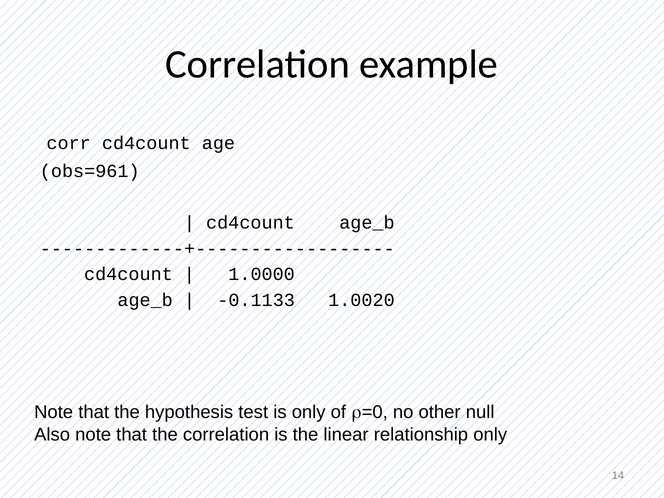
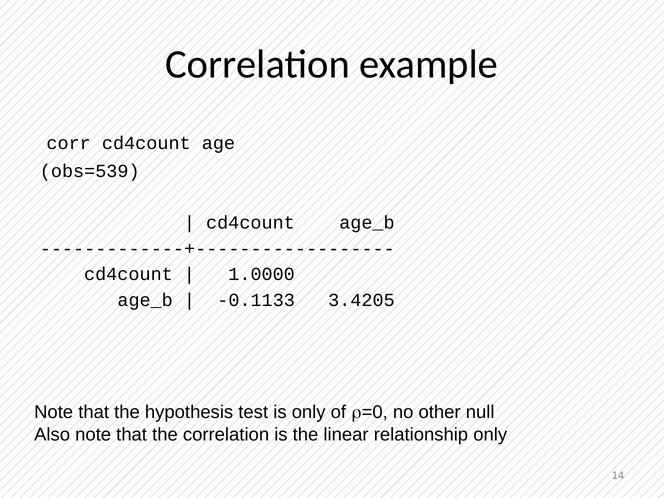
obs=961: obs=961 -> obs=539 (90, 171)
1.0020: 1.0020 -> 3.4205 (361, 300)
